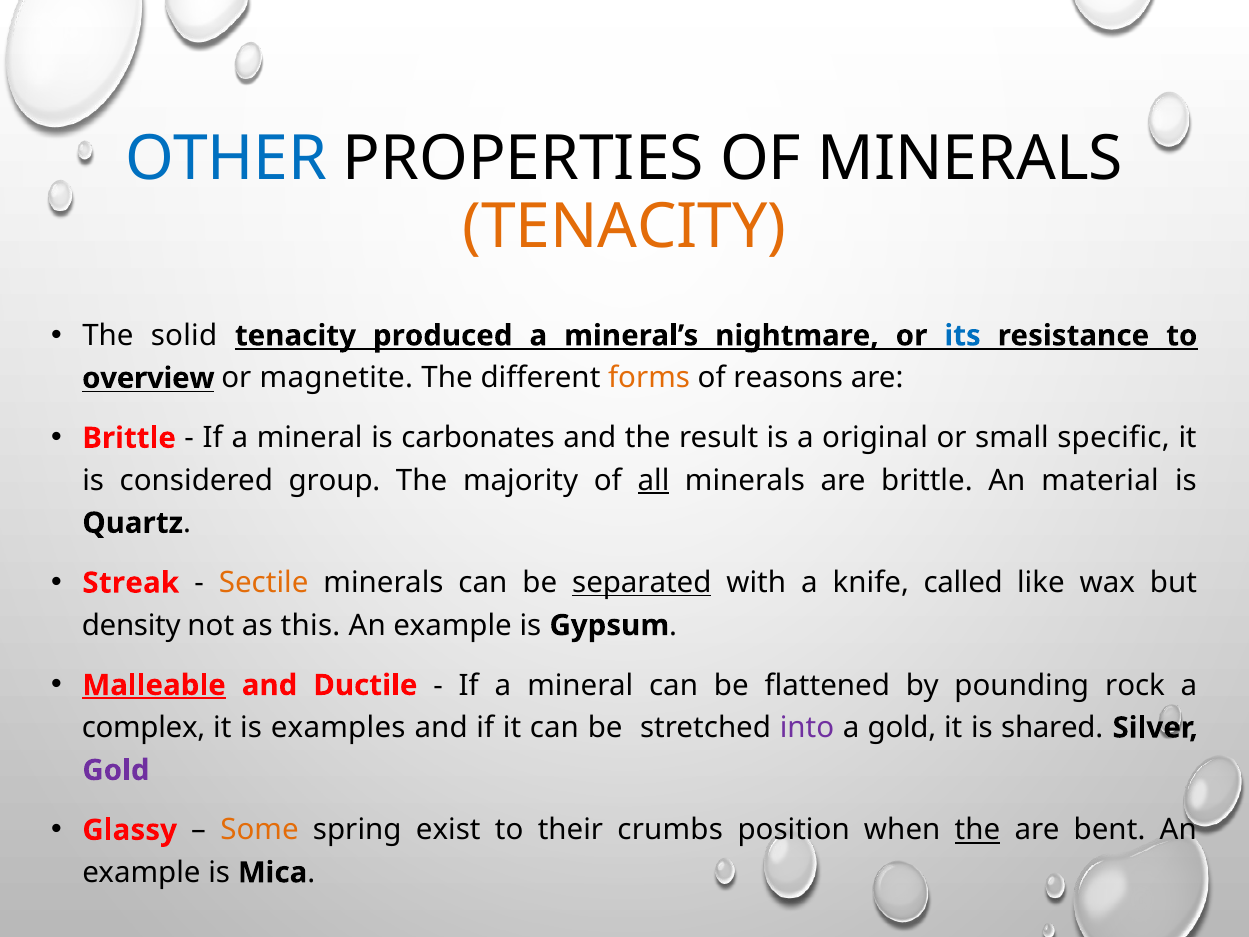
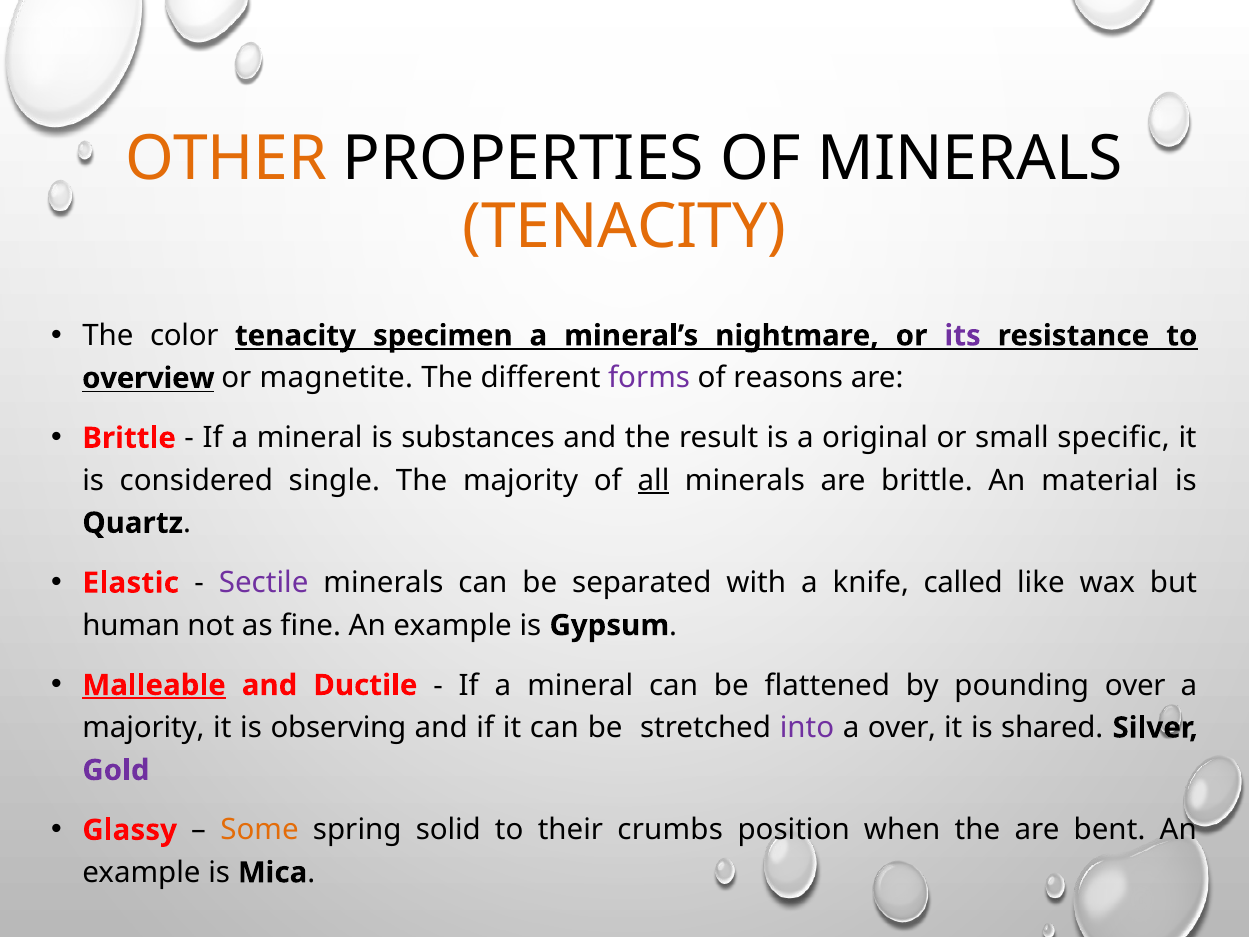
OTHER colour: blue -> orange (226, 159)
solid: solid -> color (184, 336)
produced: produced -> specimen (443, 336)
its colour: blue -> purple (963, 336)
forms colour: orange -> purple (649, 378)
carbonates: carbonates -> substances (478, 438)
group: group -> single (334, 480)
Streak: Streak -> Elastic (131, 583)
Sectile colour: orange -> purple (264, 583)
separated underline: present -> none (642, 583)
density: density -> human (131, 625)
this: this -> fine (311, 625)
pounding rock: rock -> over (1135, 685)
complex: complex -> majority (143, 728)
examples: examples -> observing (338, 728)
a gold: gold -> over (902, 728)
exist: exist -> solid (448, 830)
the underline: present -> none (978, 830)
